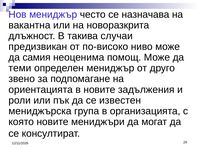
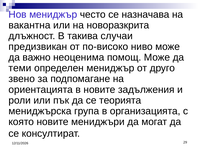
самия: самия -> важно (37, 57)
известен: известен -> теорията (120, 100)
